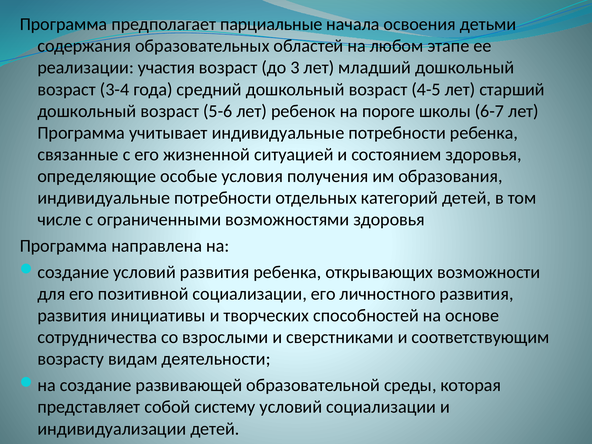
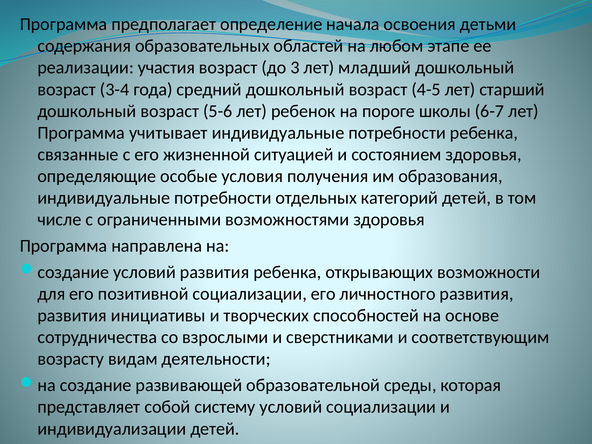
парциальные: парциальные -> определение (271, 24)
